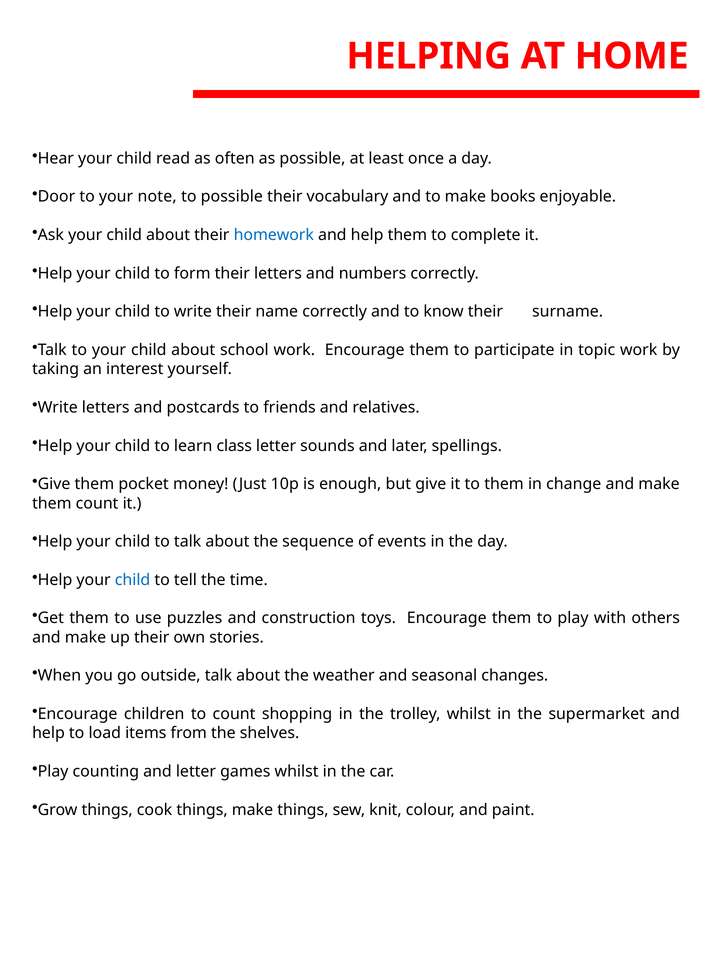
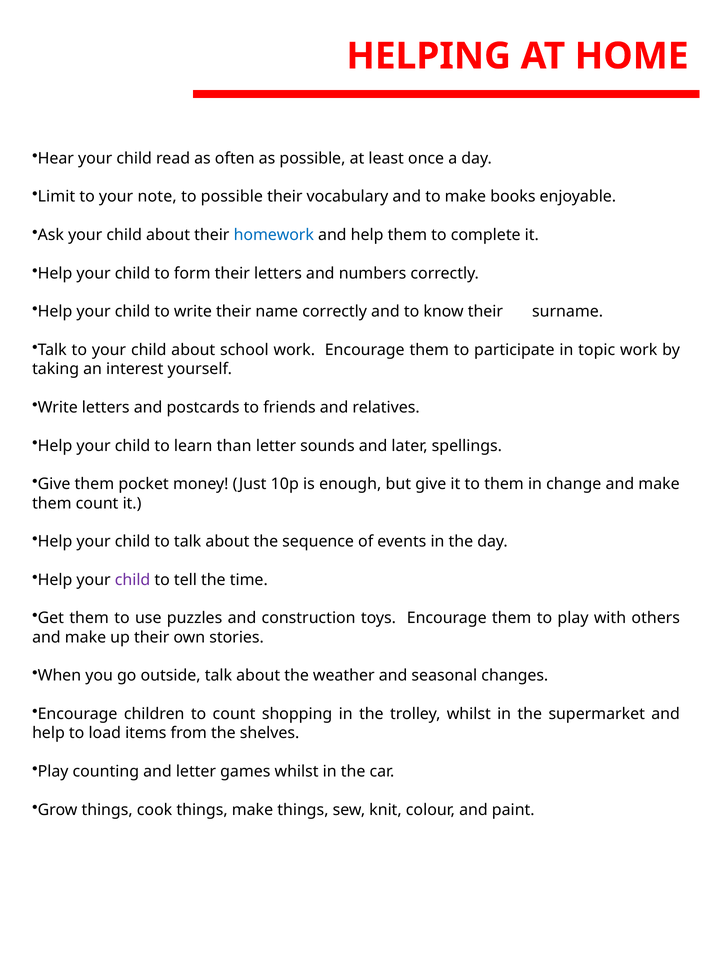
Door: Door -> Limit (56, 197)
class: class -> than (234, 445)
child colour: blue -> purple (133, 580)
